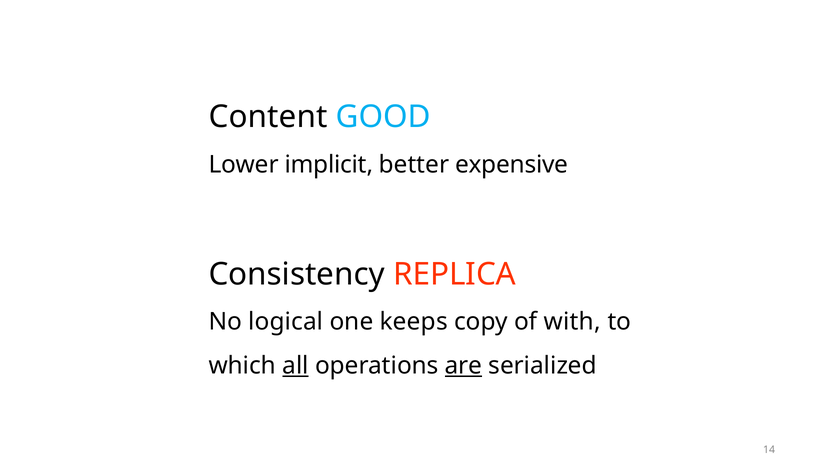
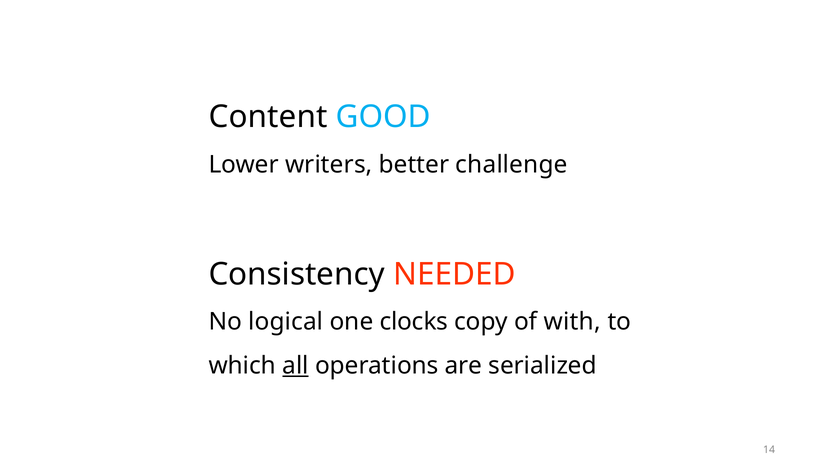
implicit: implicit -> writers (329, 165)
expensive: expensive -> challenge (512, 165)
REPLICA: REPLICA -> NEEDED (454, 274)
keeps: keeps -> clocks (414, 322)
are underline: present -> none (464, 366)
